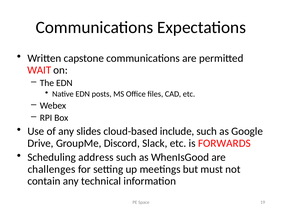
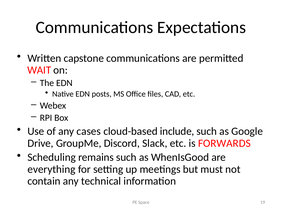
slides: slides -> cases (89, 131)
address: address -> remains (96, 157)
challenges: challenges -> everything (52, 169)
